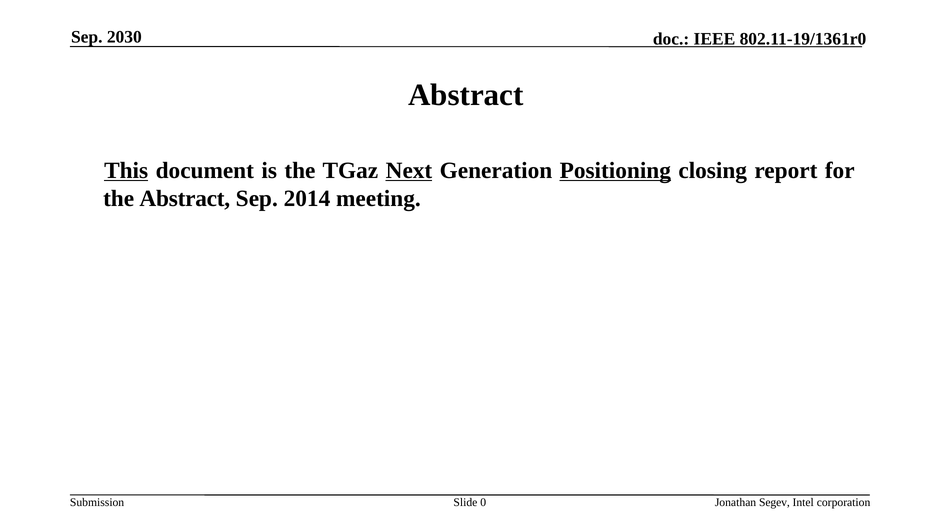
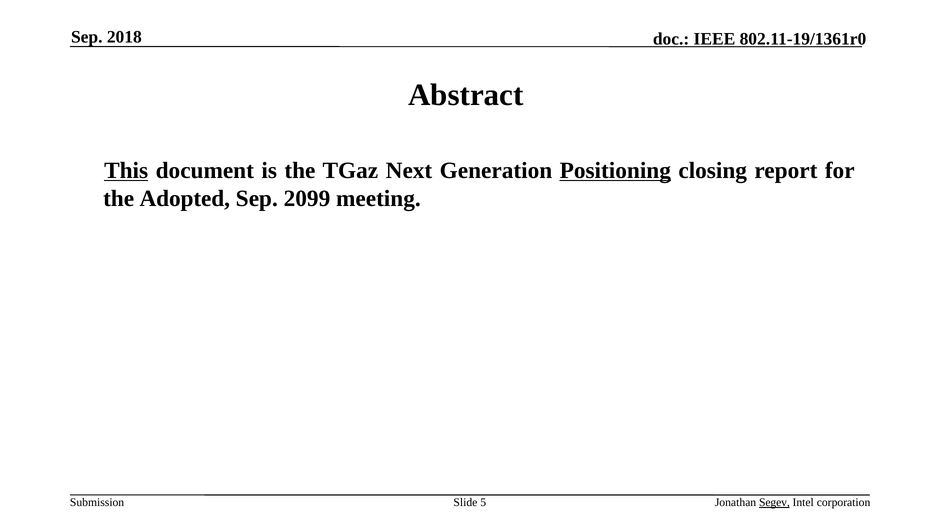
2030: 2030 -> 2018 (124, 37)
Next underline: present -> none (409, 171)
the Abstract: Abstract -> Adopted (185, 199)
2014: 2014 -> 2099 (307, 199)
0: 0 -> 5 (483, 503)
Segev underline: none -> present (774, 503)
